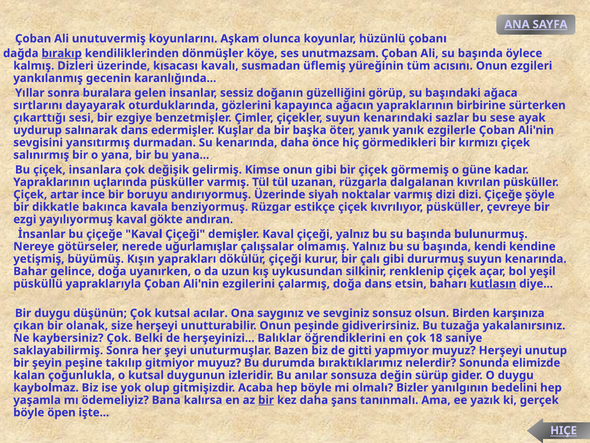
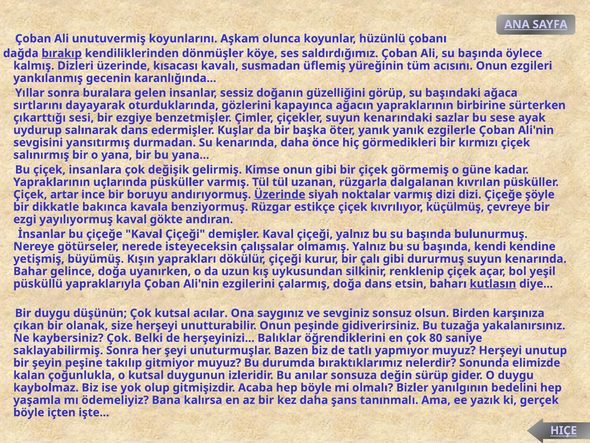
unutmazsam: unutmazsam -> saldırdığımız (340, 53)
Üzerinde underline: none -> present (280, 194)
kıvrılıyor püsküller: püsküller -> küçülmüş (455, 207)
uğurlamışlar: uğurlamışlar -> isteyeceksin (201, 246)
18: 18 -> 80 (436, 338)
gitti: gitti -> tatlı (360, 350)
bir underline: present -> none (266, 400)
öpen: öpen -> içten (61, 412)
